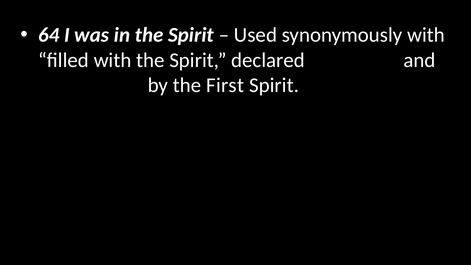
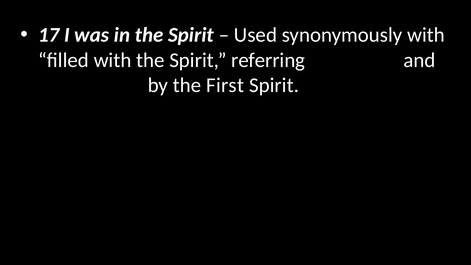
64: 64 -> 17 (49, 35)
declared: declared -> referring (268, 60)
